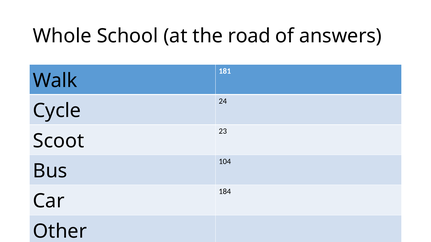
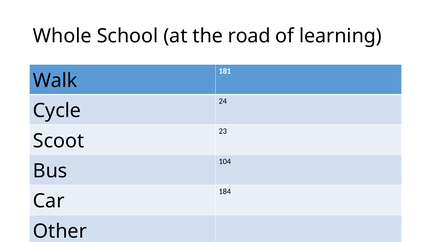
answers: answers -> learning (340, 36)
